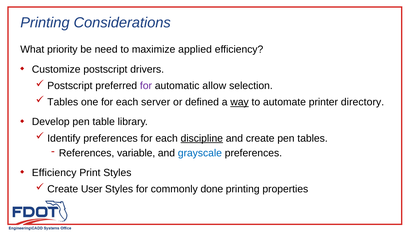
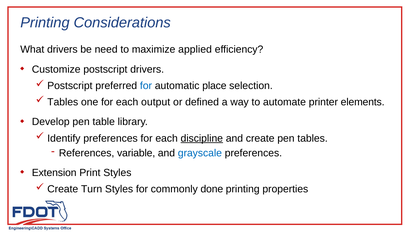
What priority: priority -> drivers (62, 50)
for colour: purple -> blue (146, 86)
allow: allow -> place (214, 86)
server: server -> output (156, 102)
way underline: present -> none (240, 102)
directory: directory -> elements (363, 102)
Efficiency: Efficiency -> Extension (54, 173)
User: User -> Turn (92, 189)
